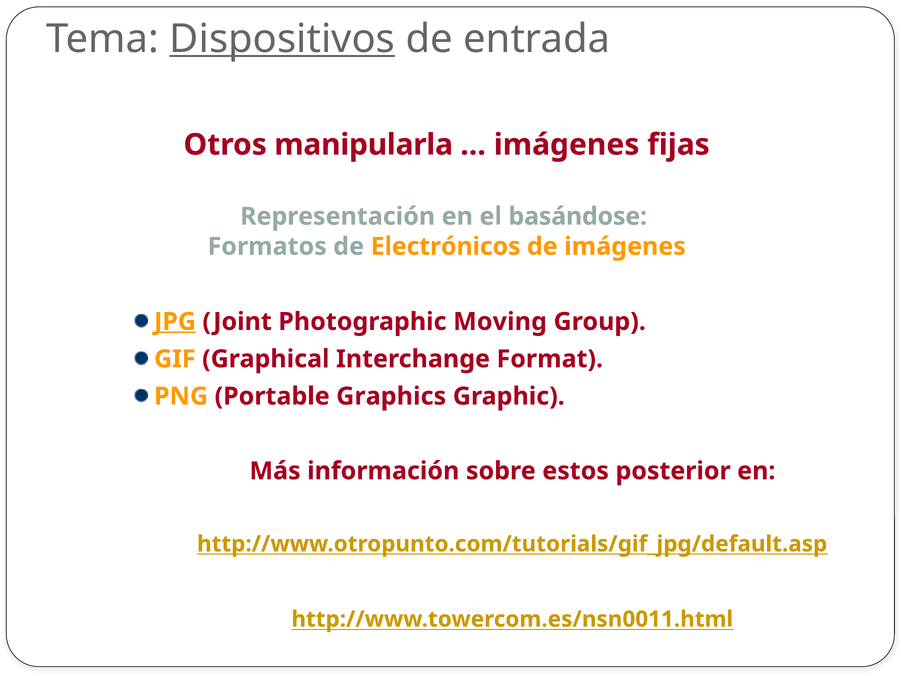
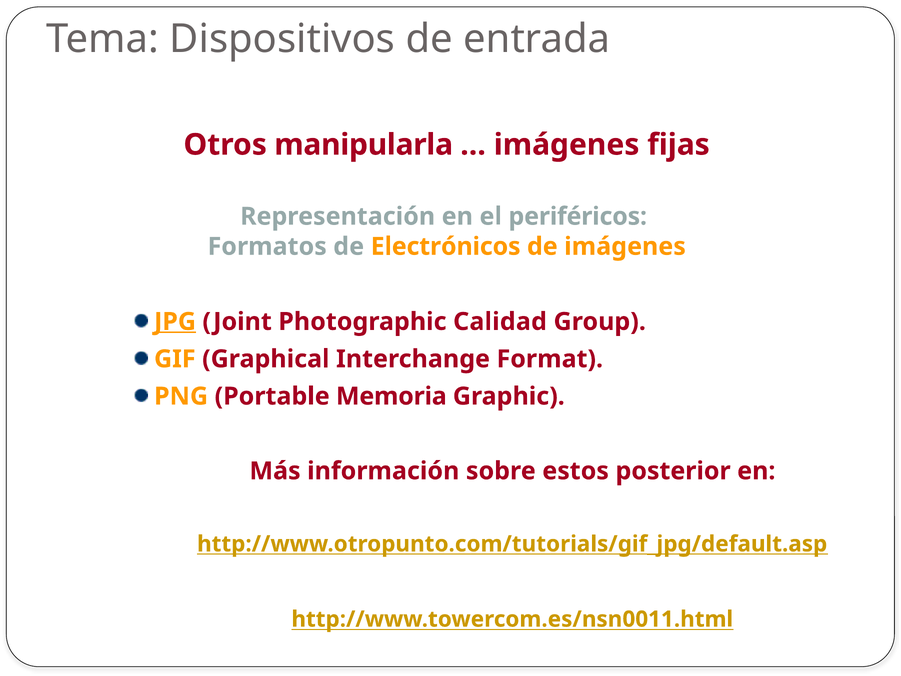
Dispositivos underline: present -> none (282, 39)
basándose: basándose -> periféricos (578, 216)
Moving: Moving -> Calidad (500, 322)
Graphics: Graphics -> Memoria (391, 396)
